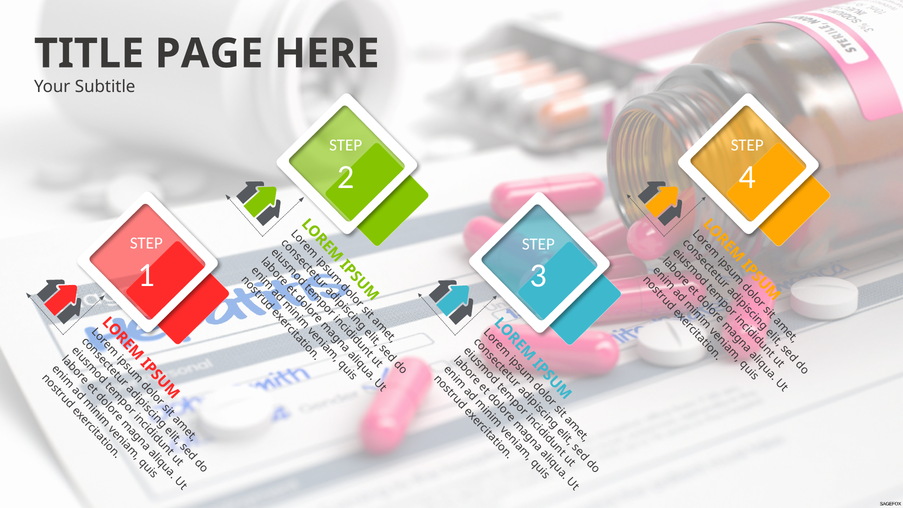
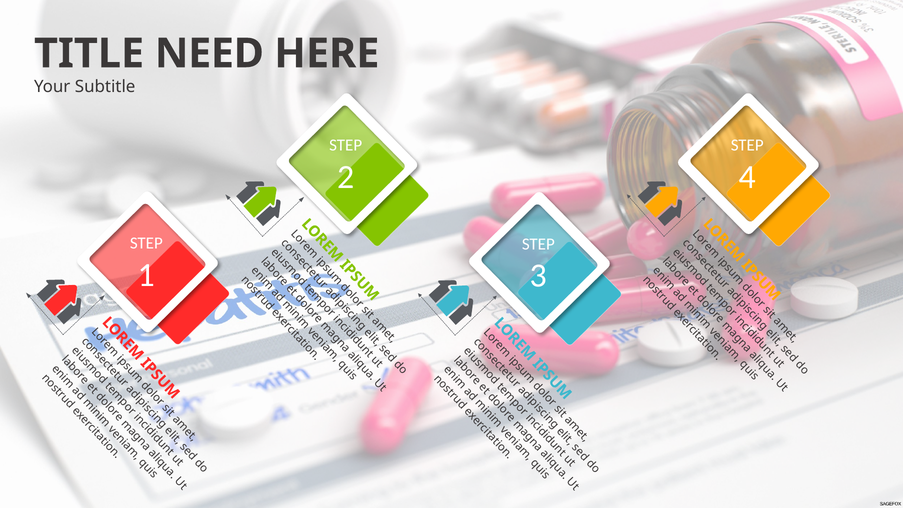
PAGE: PAGE -> NEED (209, 54)
